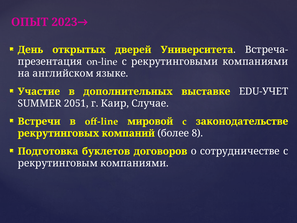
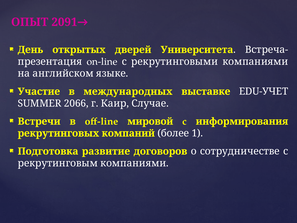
2023: 2023 -> 2091 (64, 22)
дополнительных: дополнительных -> международных (128, 91)
2051: 2051 -> 2066 (76, 103)
законодательстве: законодательстве -> информирования (242, 121)
8: 8 -> 1 (197, 133)
буклетов: буклетов -> развитие (106, 151)
